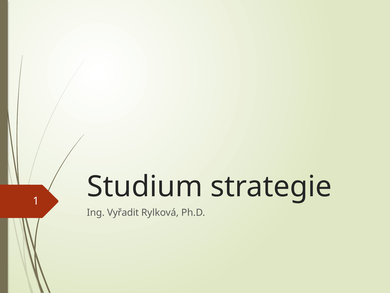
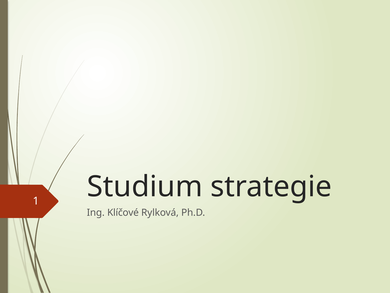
Vyřadit: Vyřadit -> Klíčové (123, 212)
